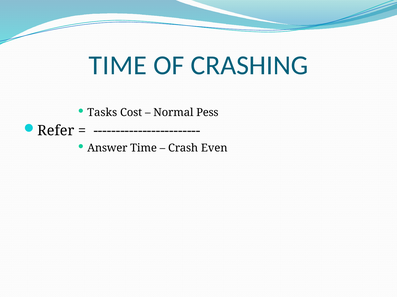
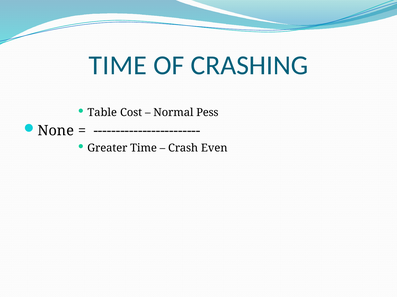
Tasks: Tasks -> Table (102, 113)
Refer: Refer -> None (56, 131)
Answer: Answer -> Greater (107, 148)
